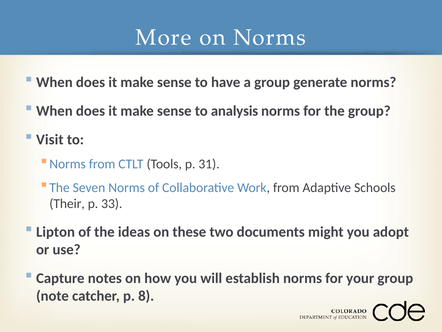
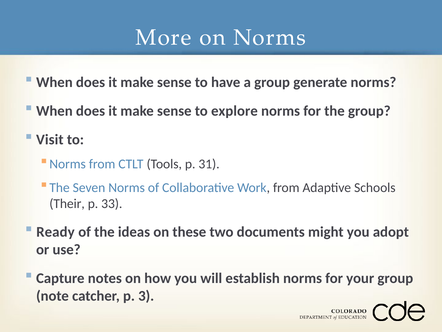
analysis: analysis -> explore (234, 111)
Lipton: Lipton -> Ready (55, 232)
8: 8 -> 3 (146, 296)
